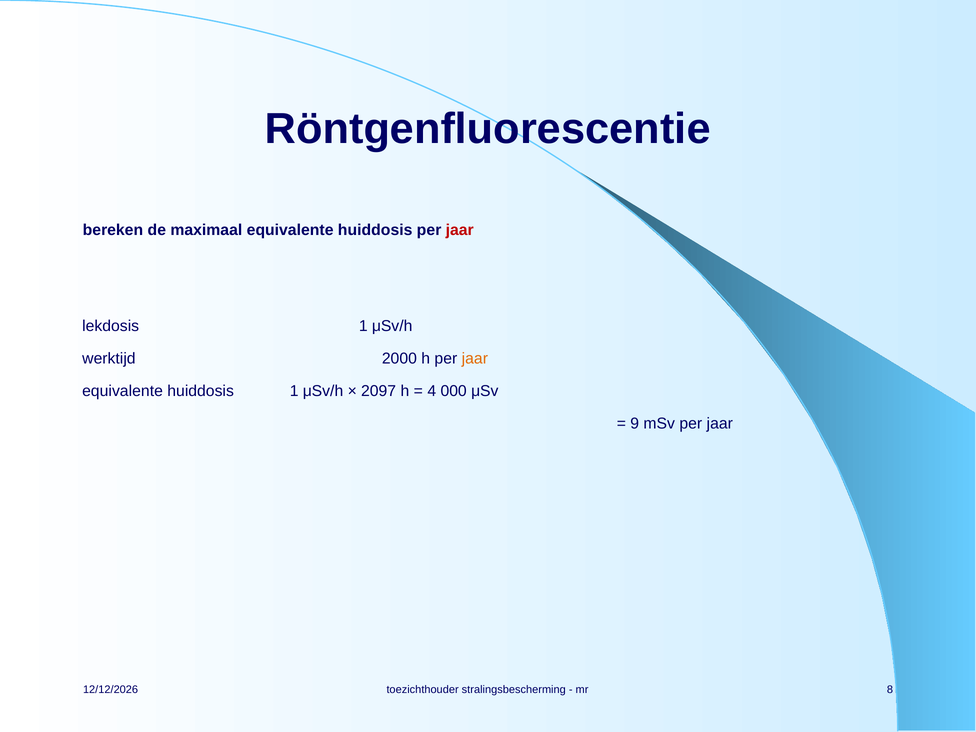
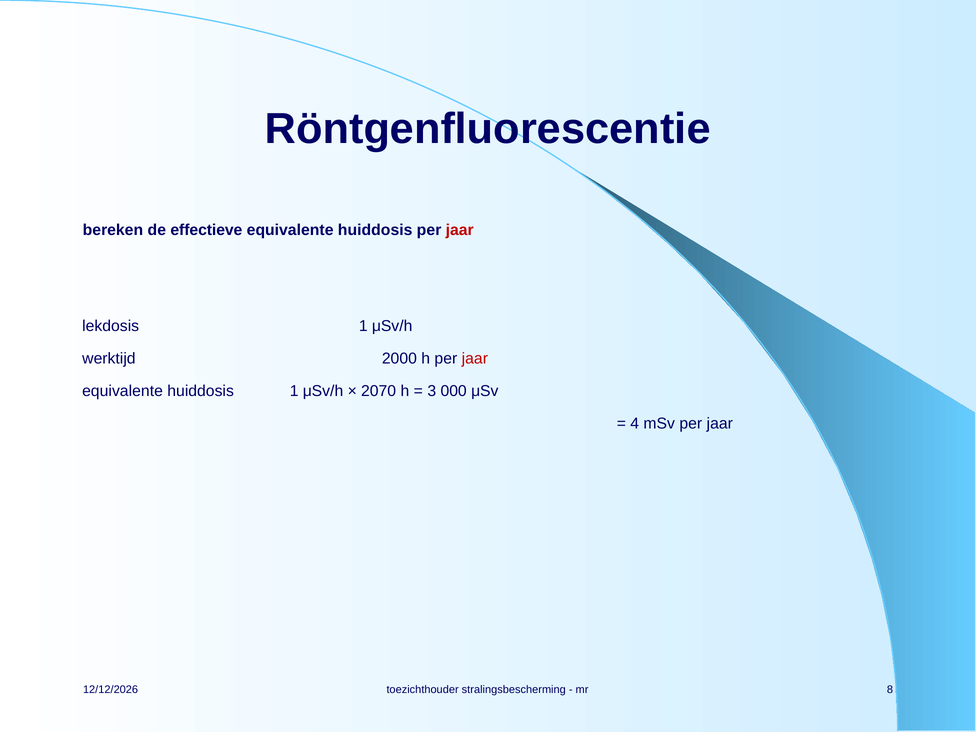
maximaal: maximaal -> effectieve (206, 230)
jaar colour: orange -> red (475, 359)
2097: 2097 -> 2070 (379, 391)
4: 4 -> 3 (432, 391)
9: 9 -> 4 (635, 424)
